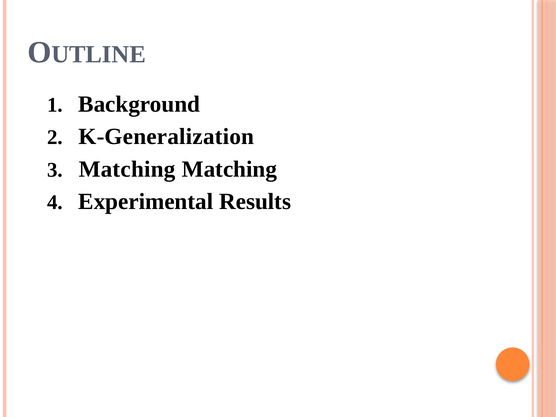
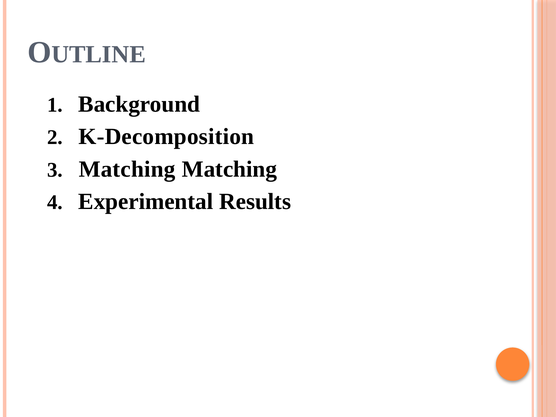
K-Generalization: K-Generalization -> K-Decomposition (166, 137)
